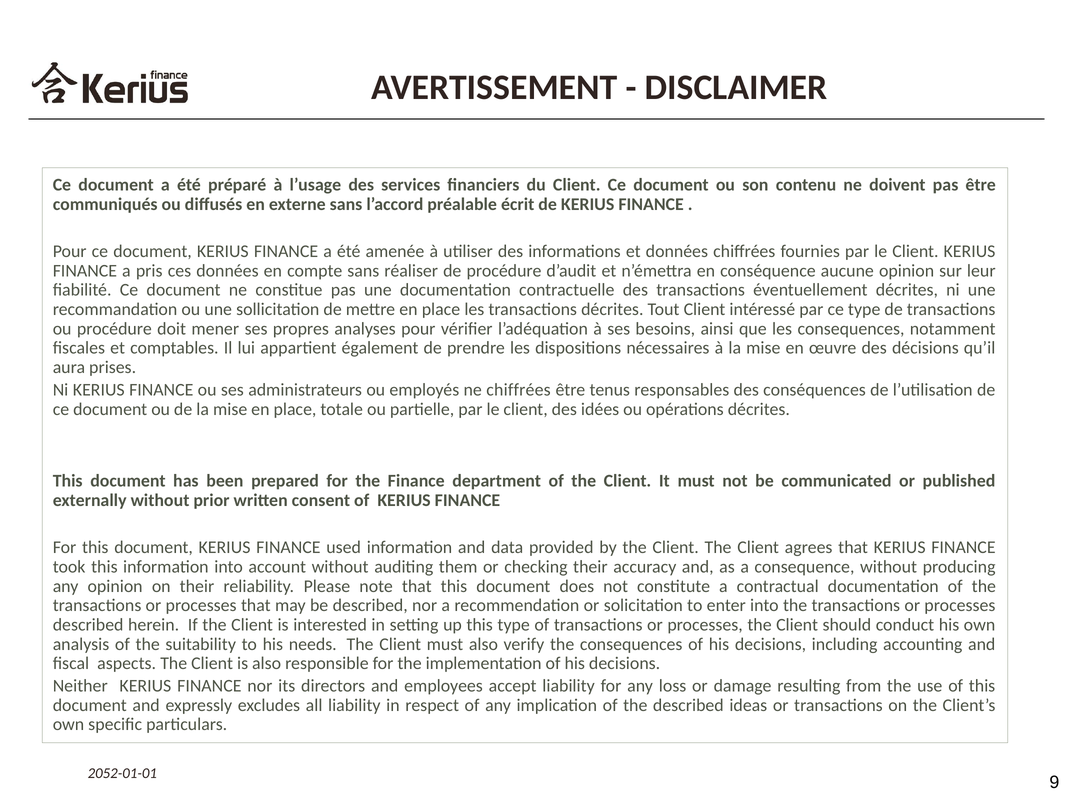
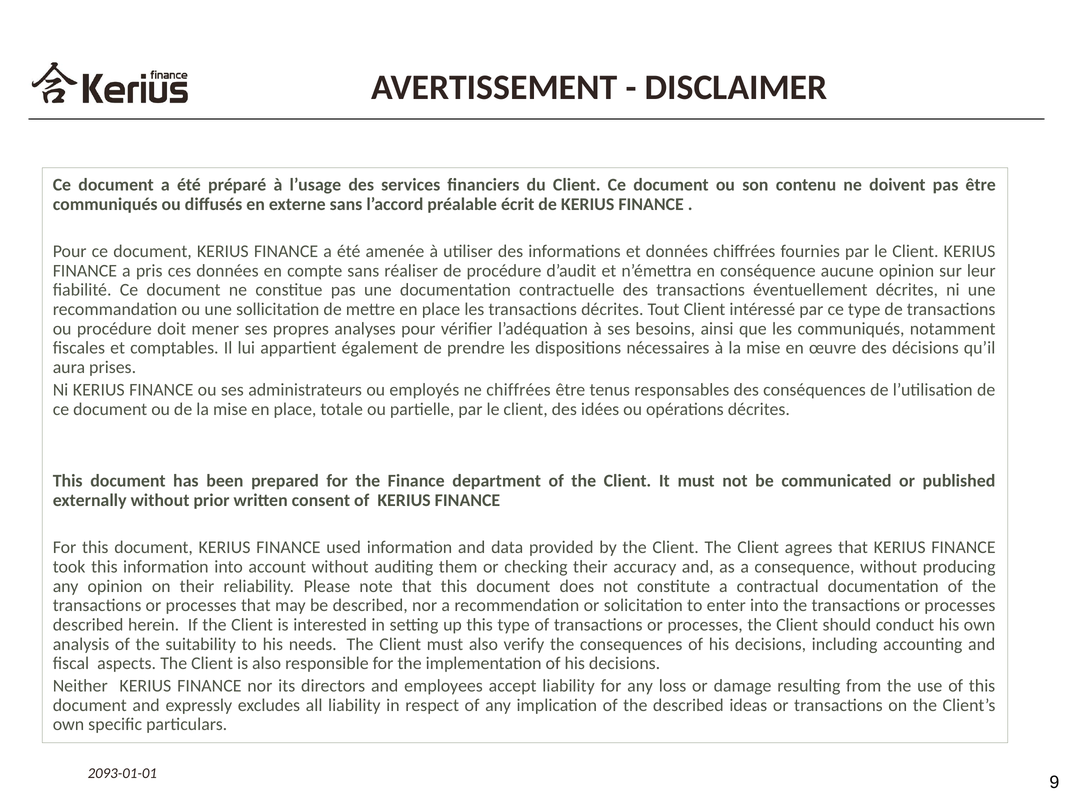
les consequences: consequences -> communiqués (851, 329)
2052-01-01: 2052-01-01 -> 2093-01-01 (122, 773)
